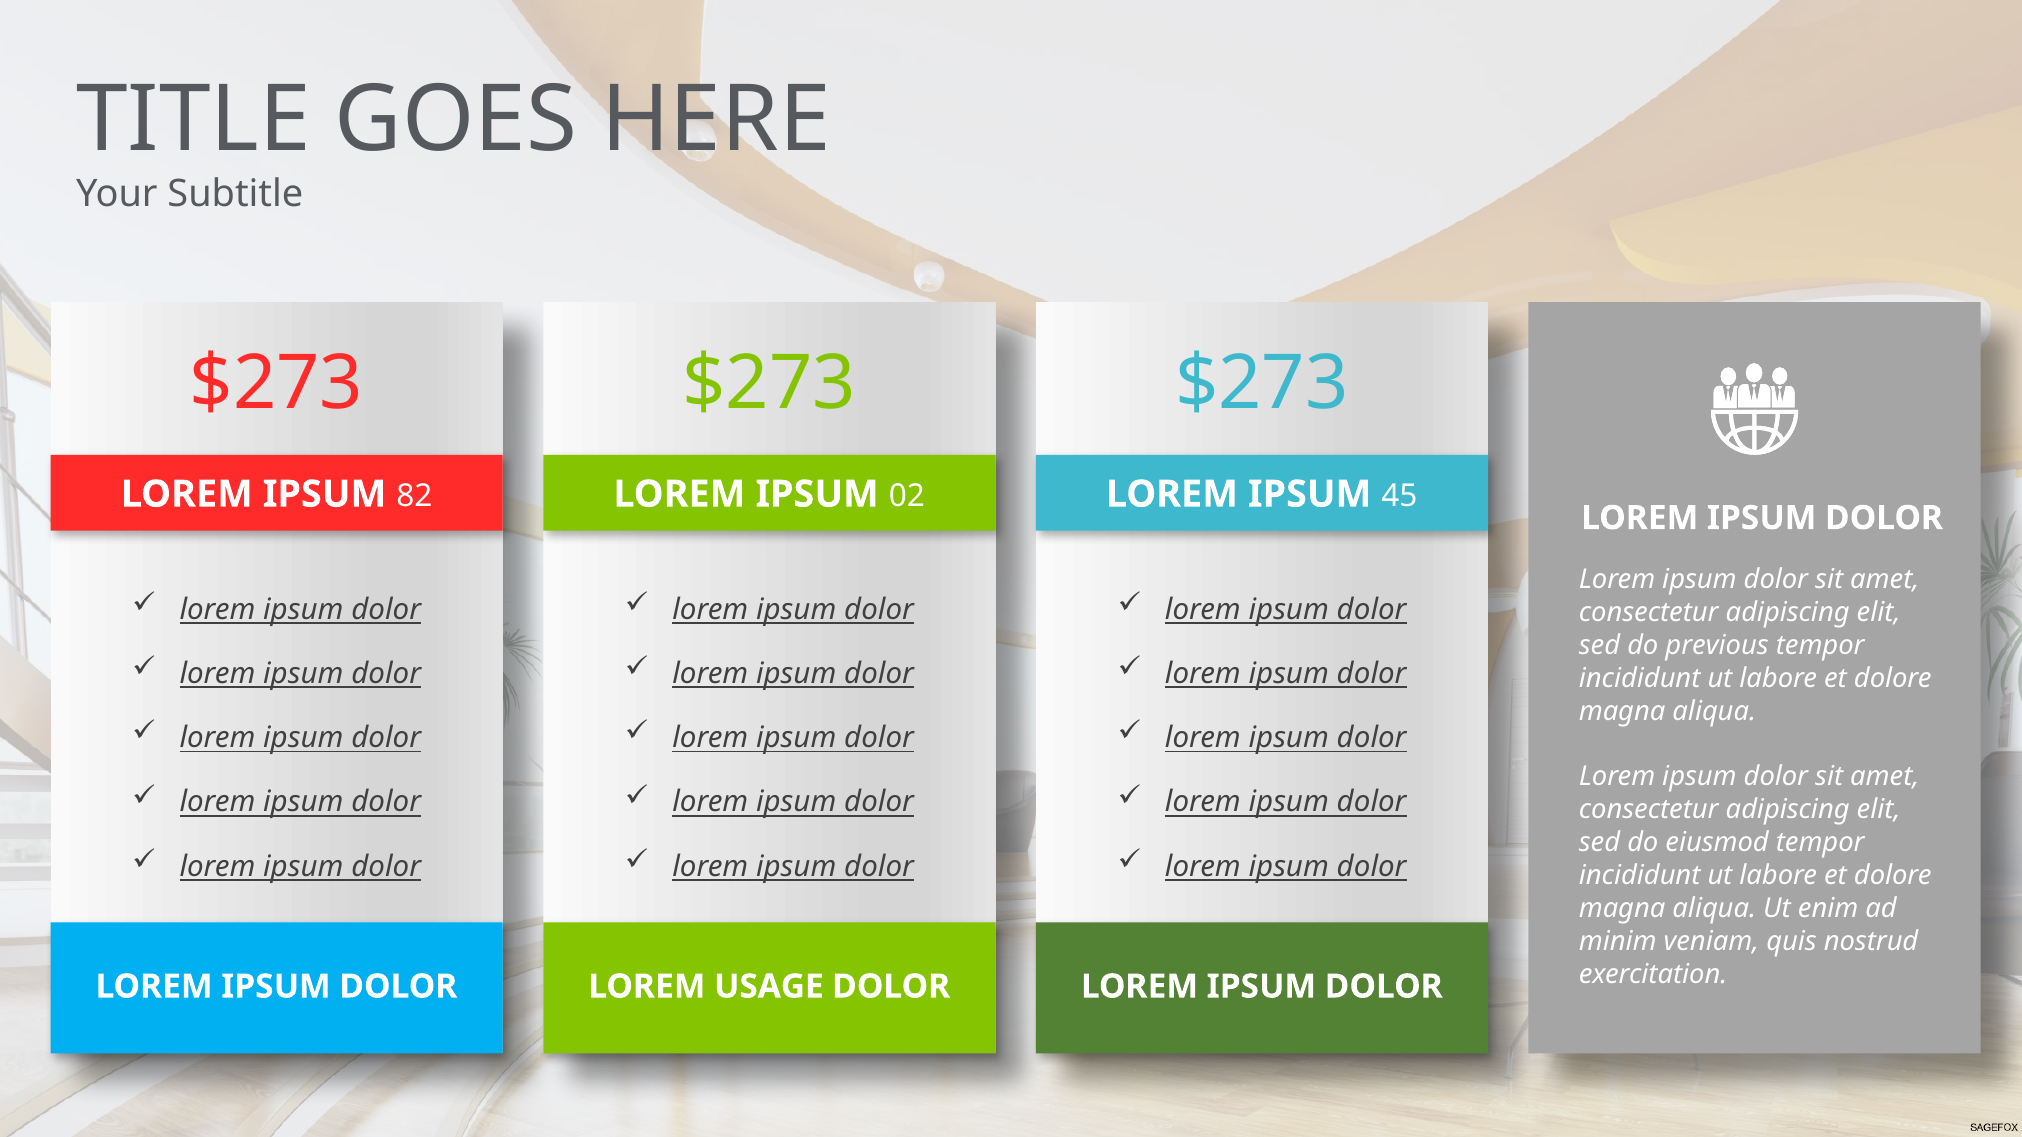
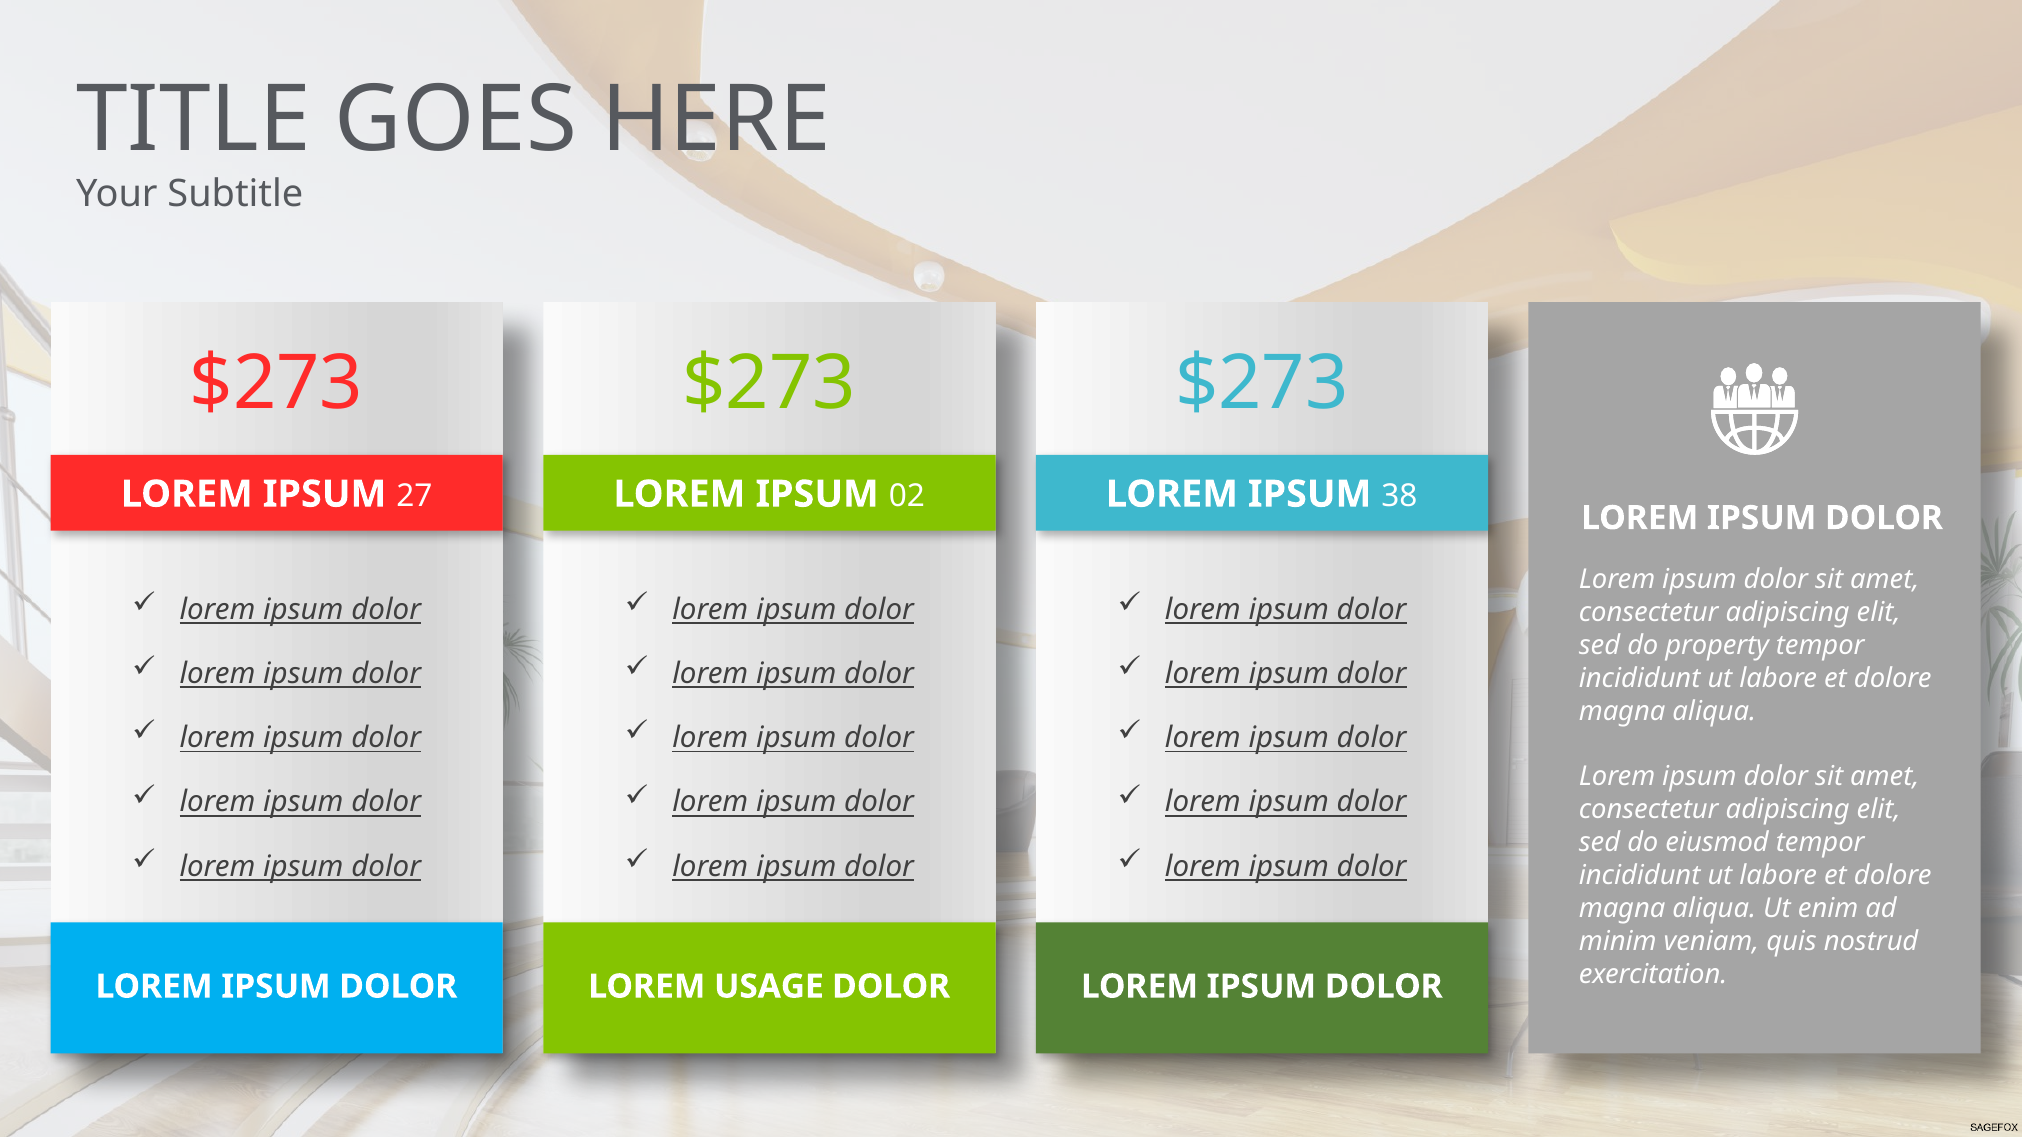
82: 82 -> 27 (414, 496)
45: 45 -> 38 (1399, 496)
previous: previous -> property (1717, 645)
